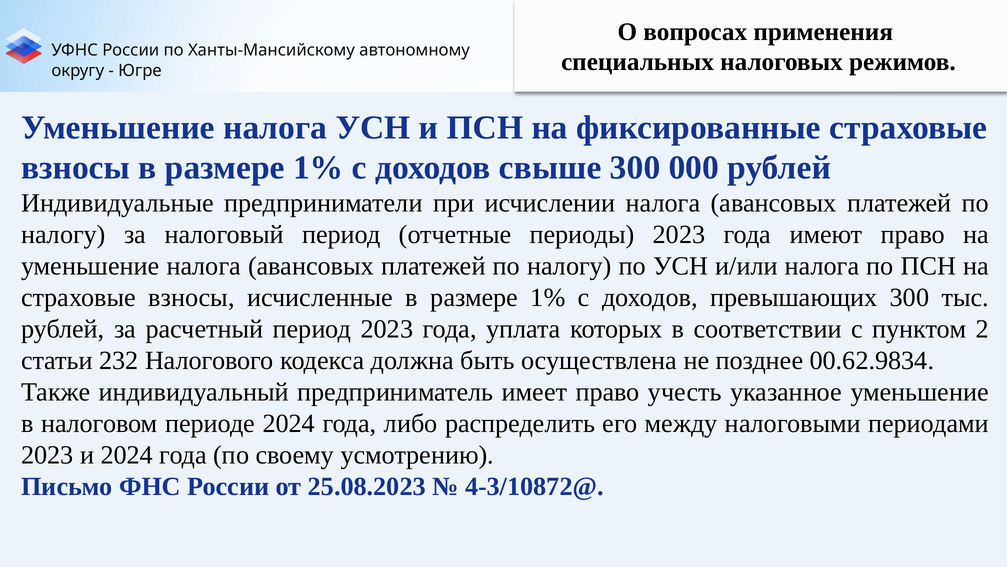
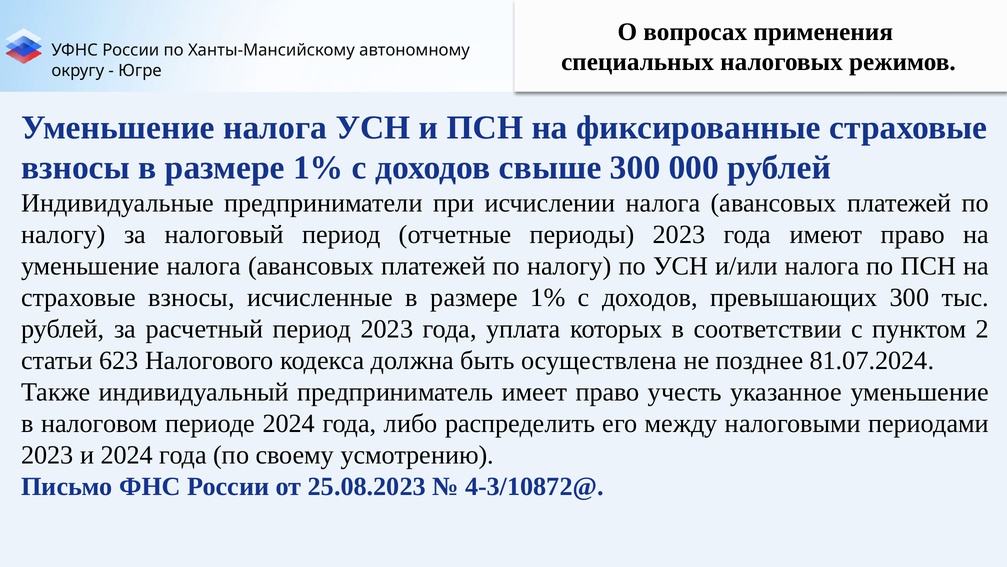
232: 232 -> 623 (119, 360)
00.62.9834: 00.62.9834 -> 81.07.2024 (872, 360)
